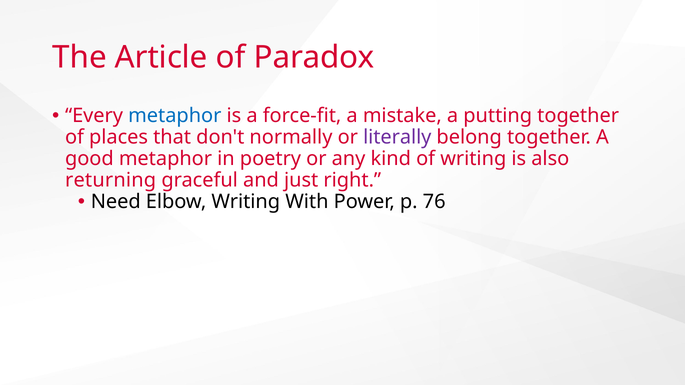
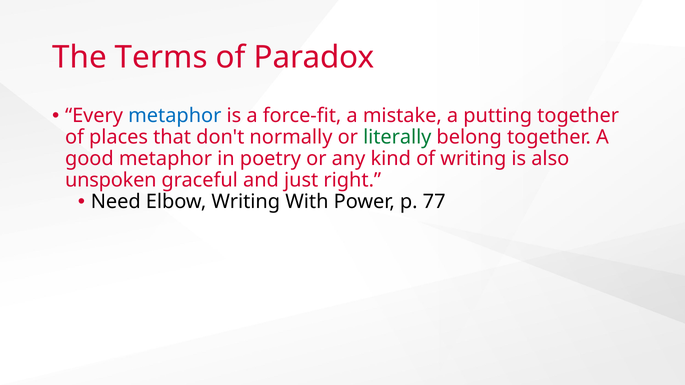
Article: Article -> Terms (161, 58)
literally colour: purple -> green (397, 137)
returning: returning -> unspoken (111, 180)
76: 76 -> 77 (434, 202)
